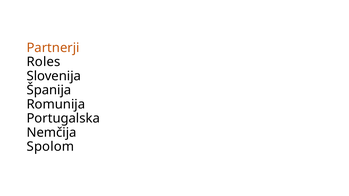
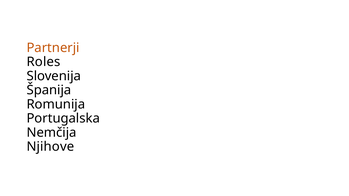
Spolom: Spolom -> Njihove (50, 147)
